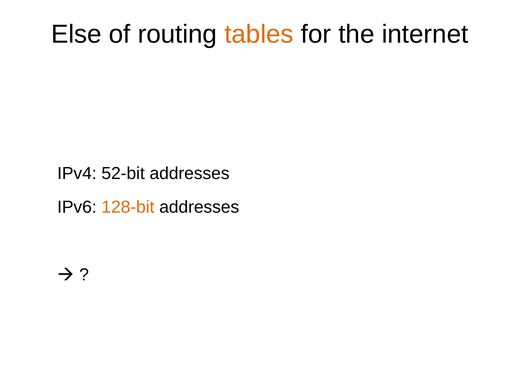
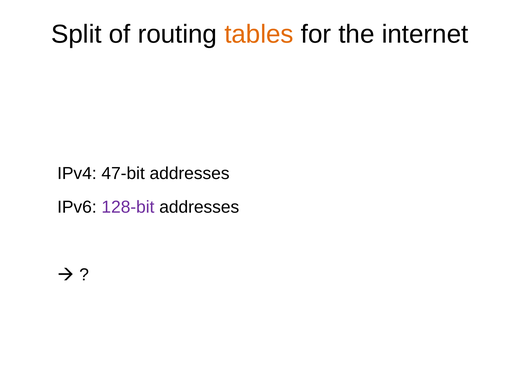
Else: Else -> Split (76, 34)
52-bit: 52-bit -> 47-bit (123, 173)
128-bit colour: orange -> purple (128, 207)
